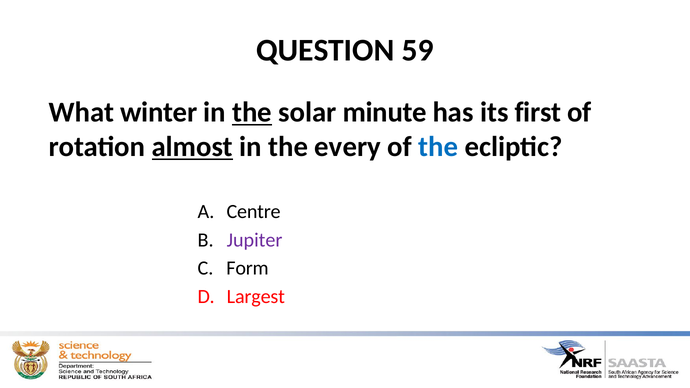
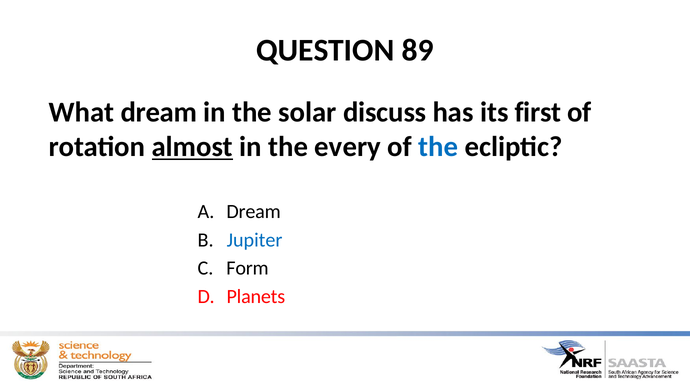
59: 59 -> 89 (418, 50)
What winter: winter -> dream (159, 112)
the underline: present -> none (252, 112)
minute: minute -> discuss (385, 112)
Centre: Centre -> Dream (254, 212)
Jupiter colour: purple -> blue (255, 240)
Largest: Largest -> Planets (256, 296)
